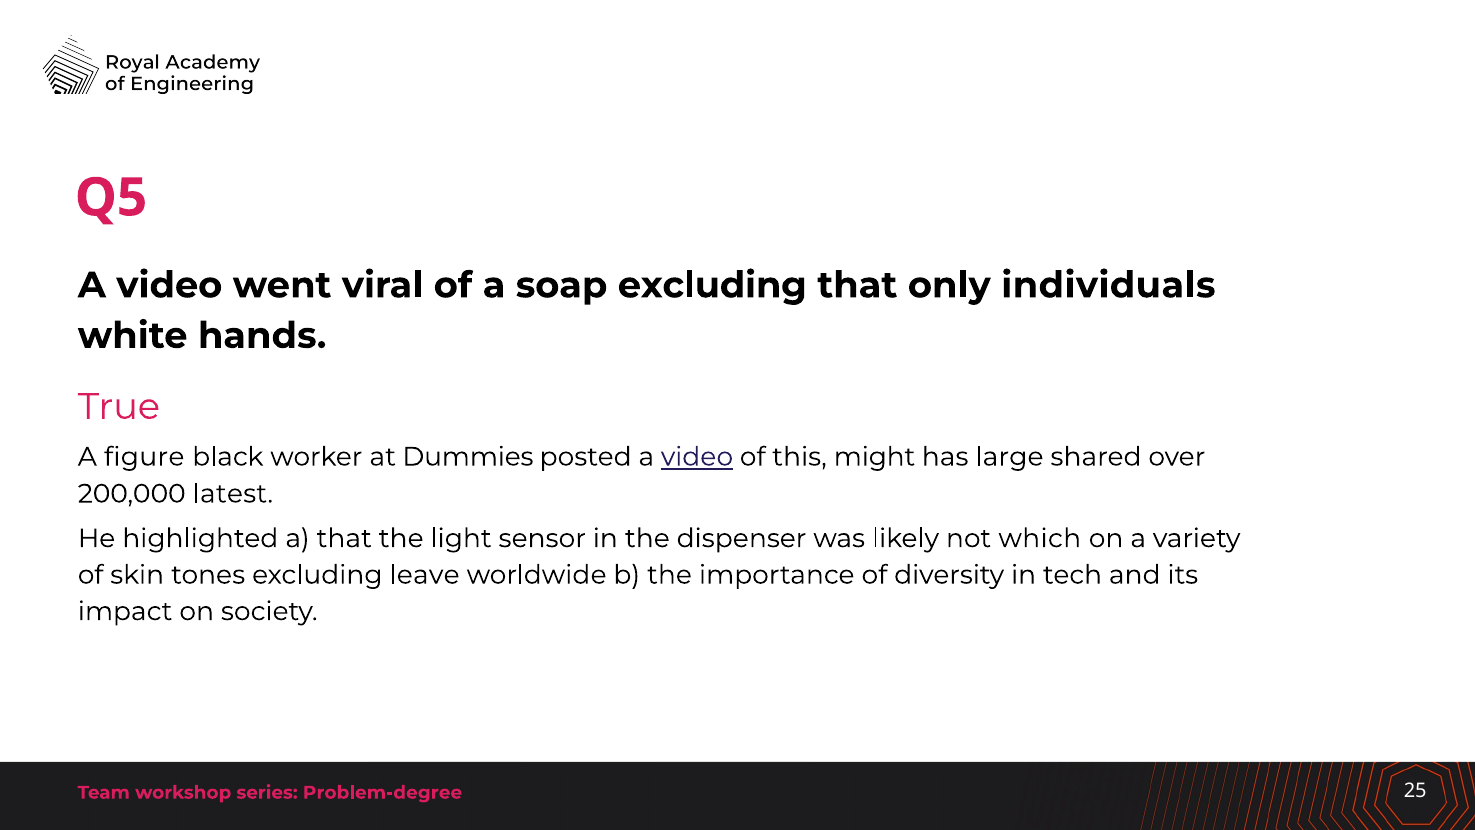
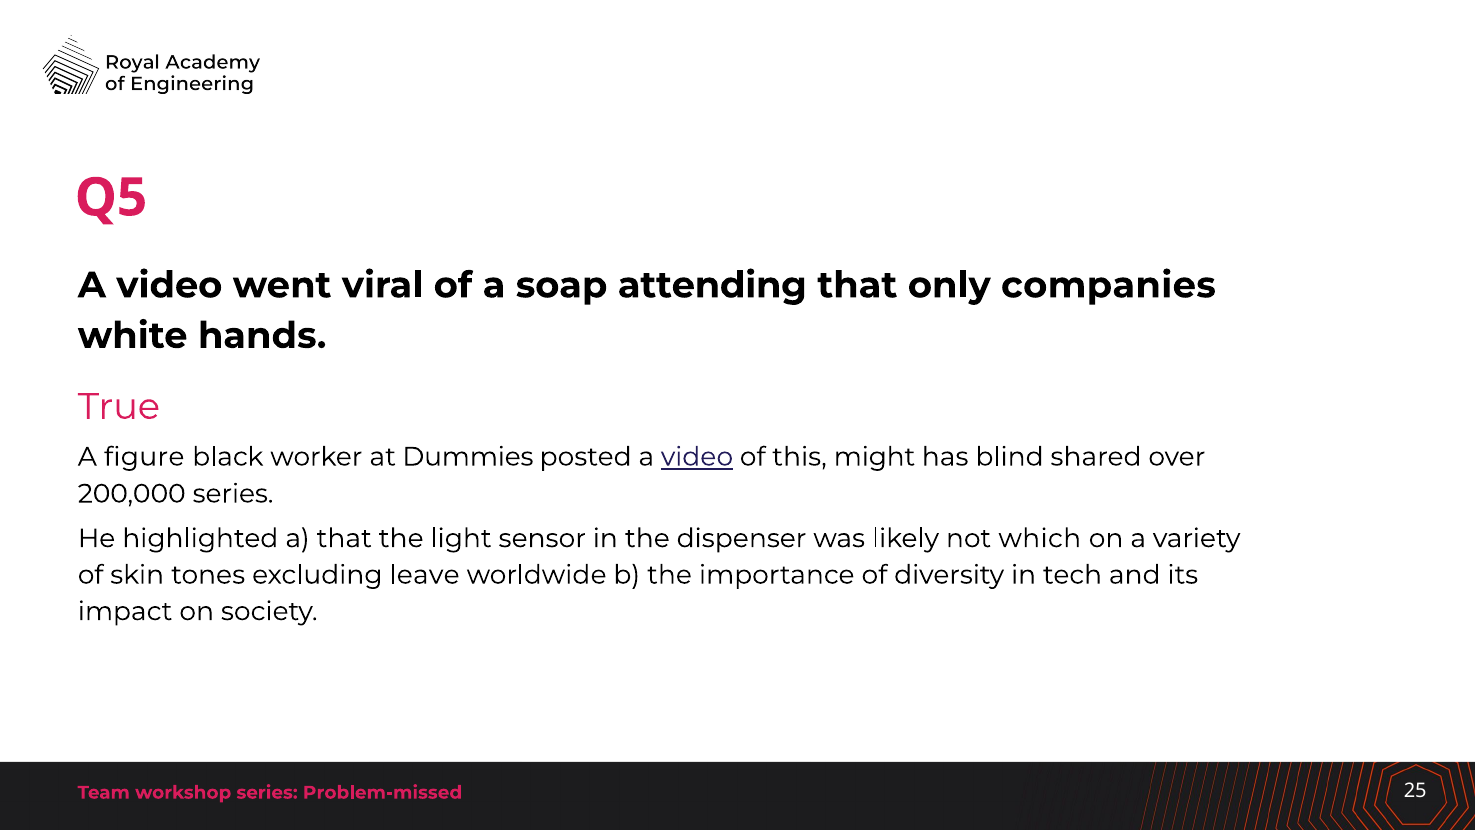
soap excluding: excluding -> attending (712, 285)
individuals: individuals -> companies (1108, 285)
large: large -> blind (1010, 457)
200,000 latest: latest -> series (233, 494)
Problem-degree: Problem-degree -> Problem-missed (383, 792)
